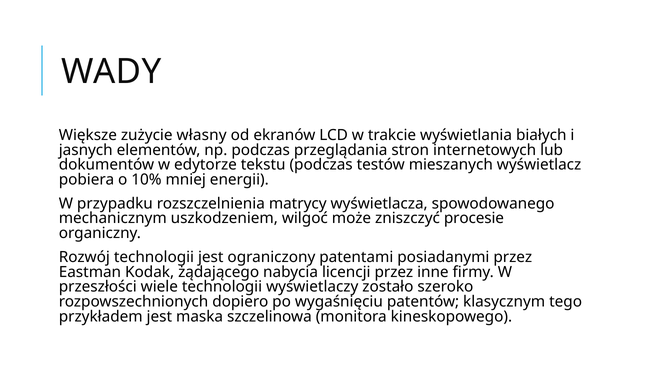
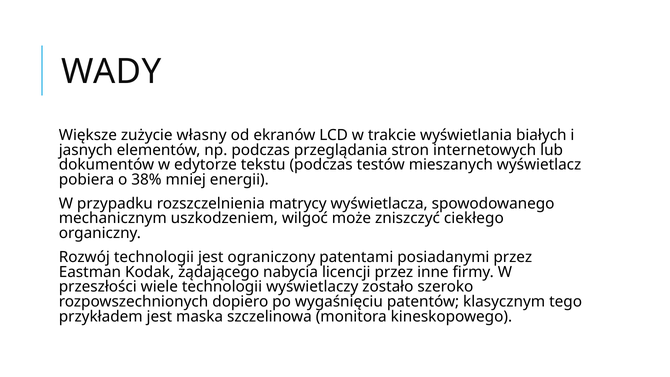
10%: 10% -> 38% (146, 180)
procesie: procesie -> ciekłego (474, 218)
